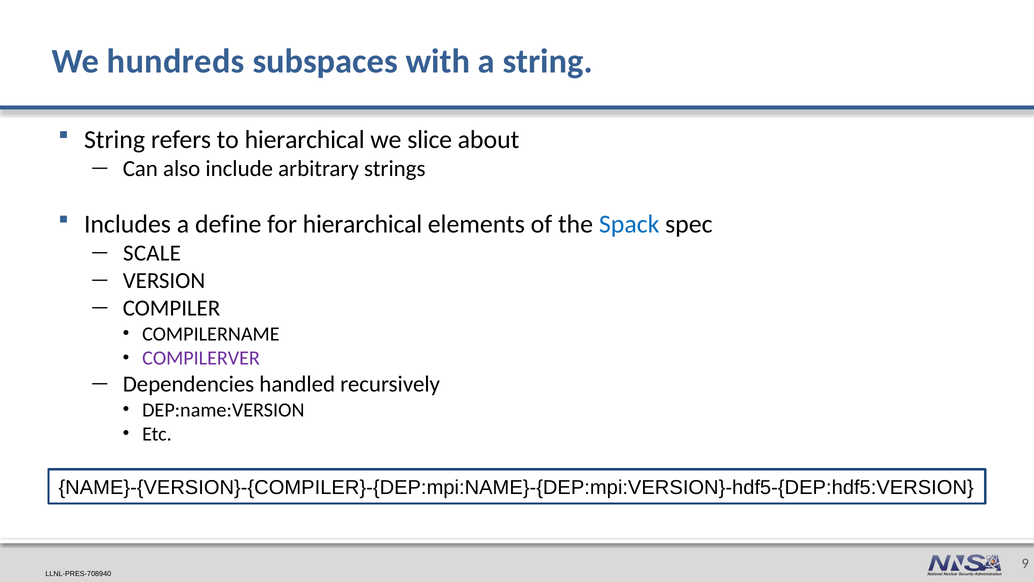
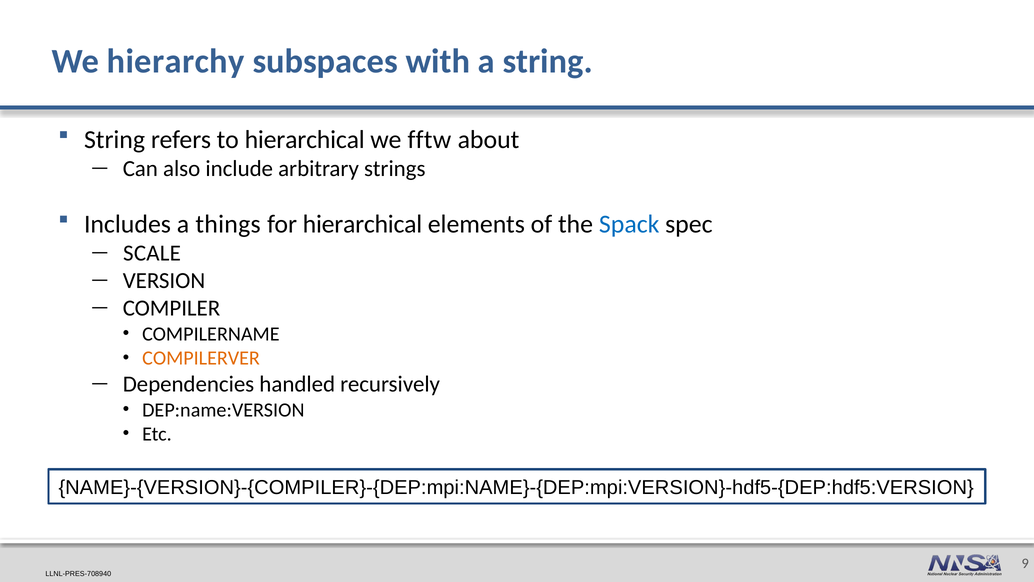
hundreds: hundreds -> hierarchy (176, 61)
slice: slice -> fftw (429, 140)
define: define -> things (228, 224)
COMPILERVER colour: purple -> orange (201, 358)
